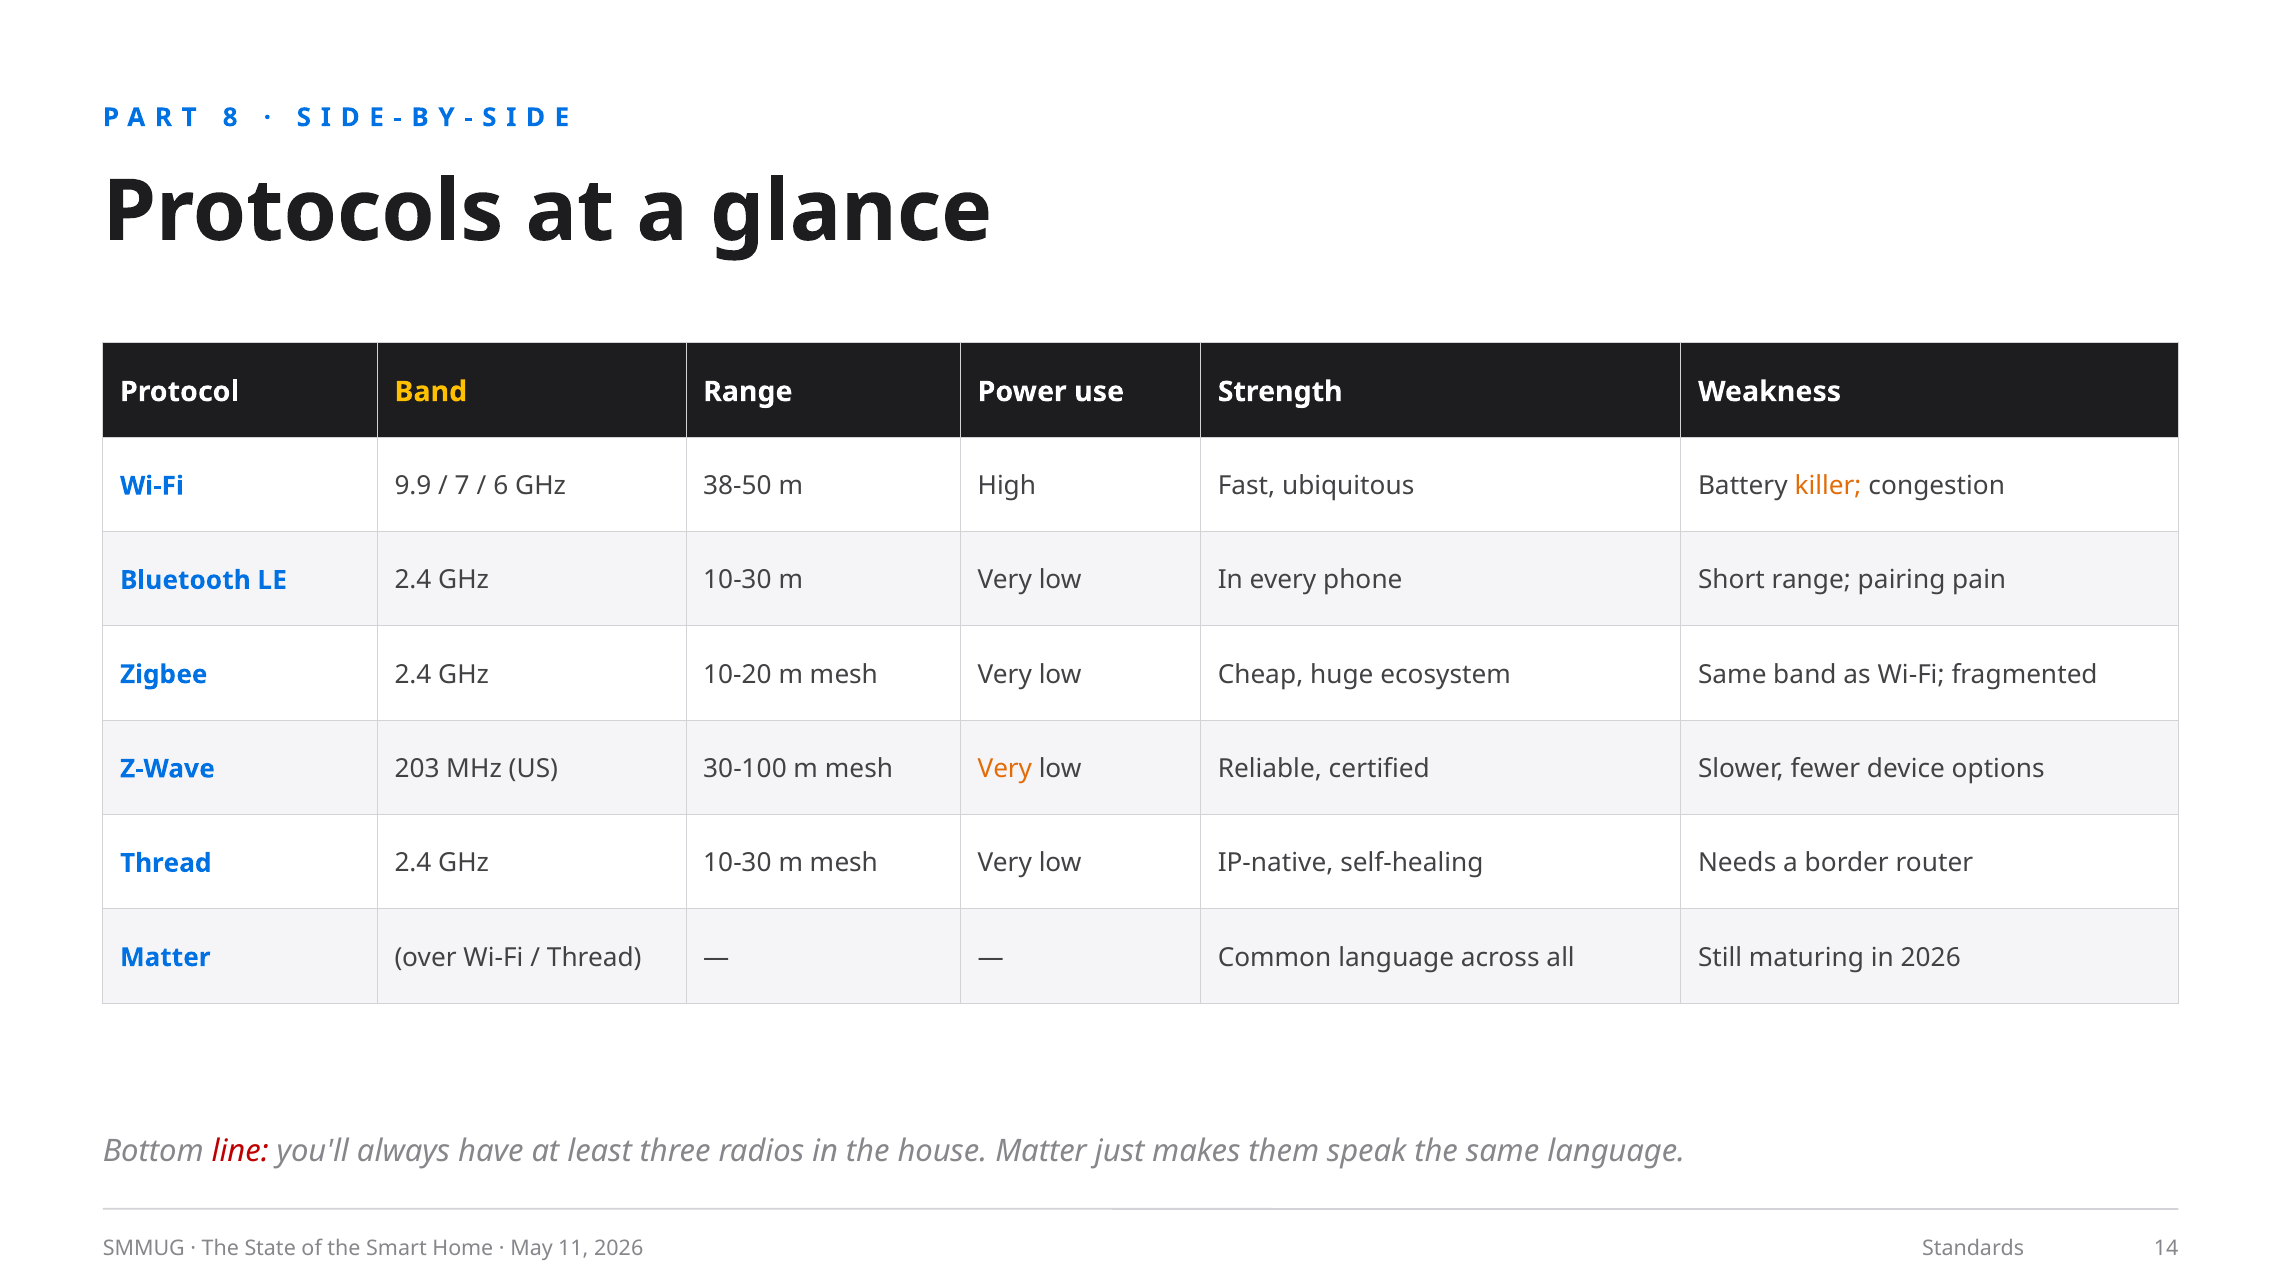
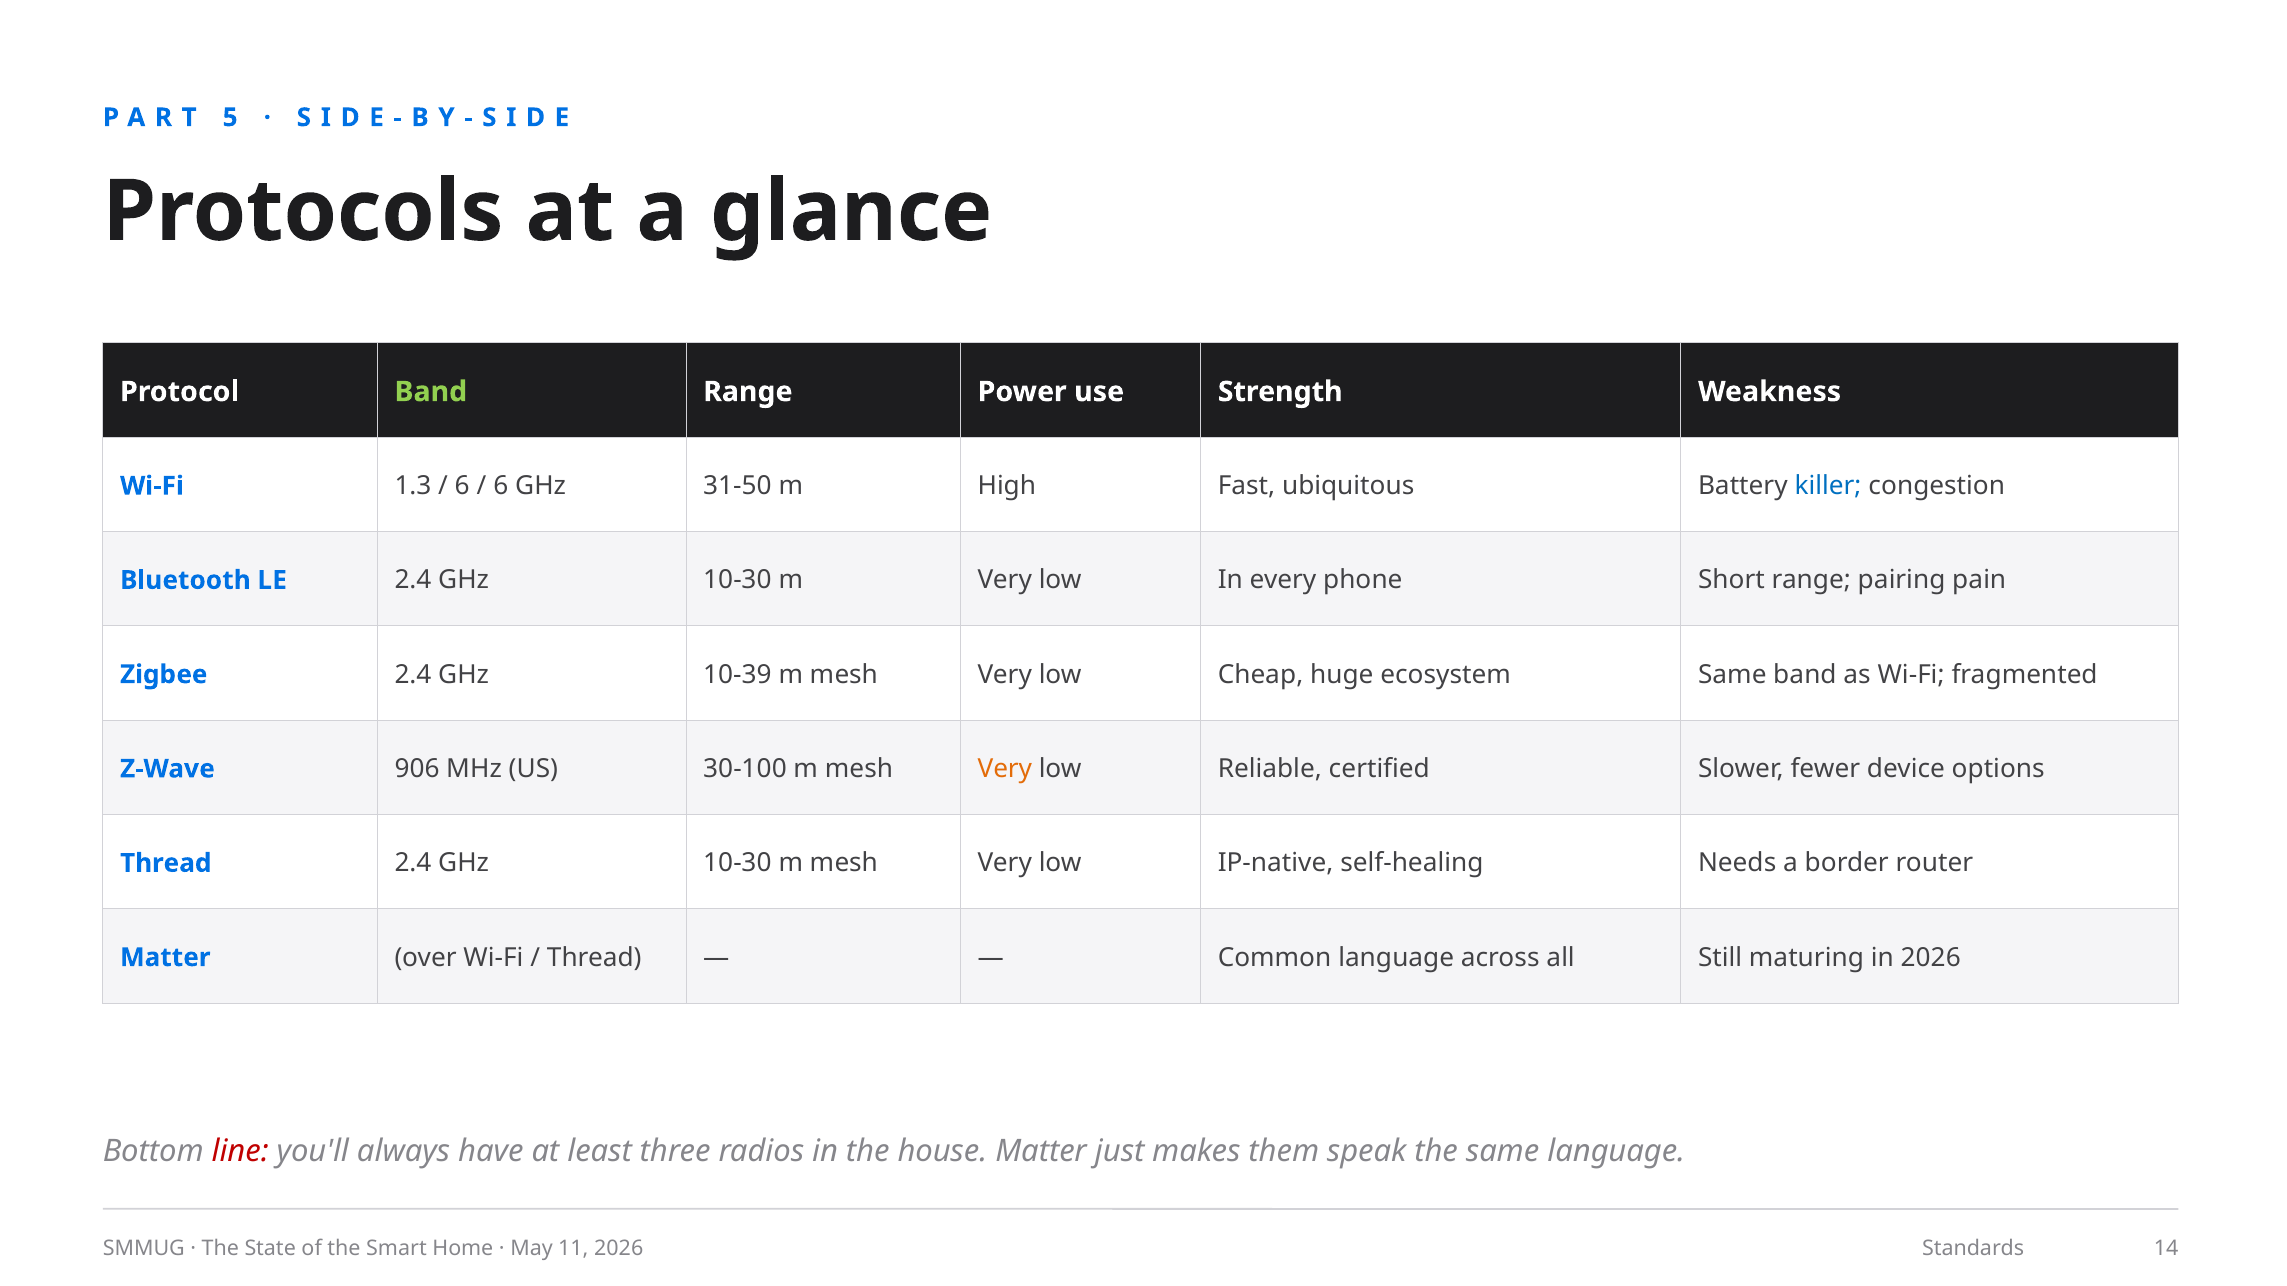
8: 8 -> 5 (230, 118)
Band colour: yellow -> light green (431, 392)
9.9: 9.9 -> 1.3 (413, 486)
7: 7 -> 6 (462, 486)
38-50: 38-50 -> 31-50 (737, 486)
killer colour: orange -> blue (1828, 486)
10-20: 10-20 -> 10-39 (737, 675)
203: 203 -> 906 (417, 769)
